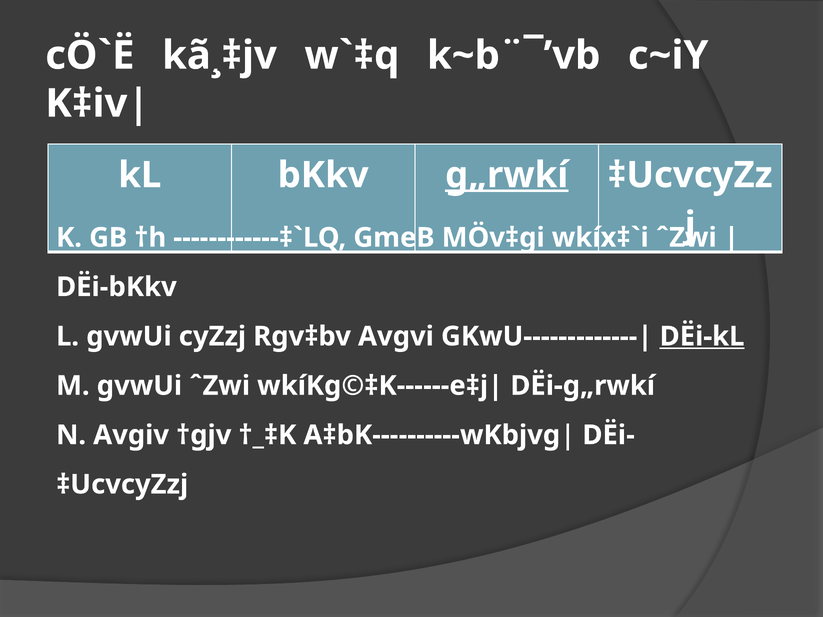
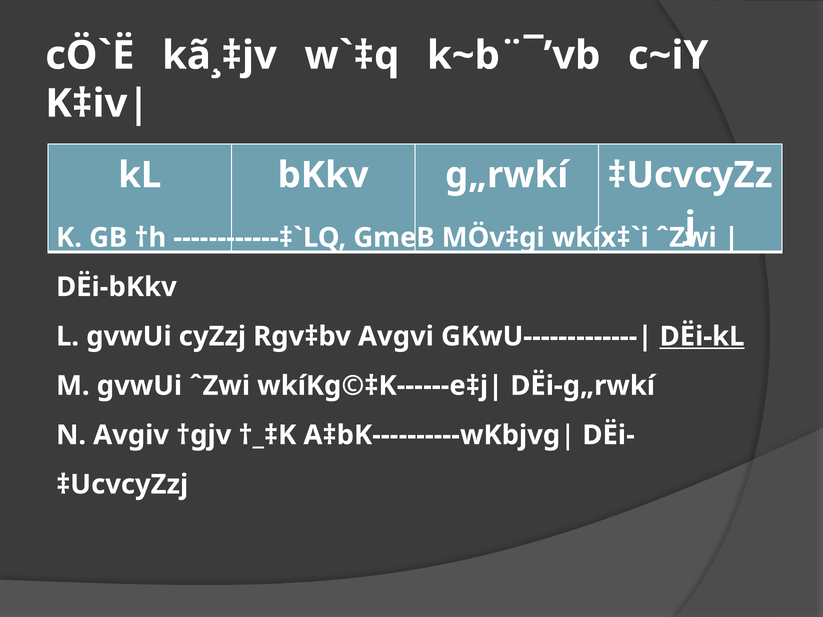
g„rwkí underline: present -> none (507, 175)
